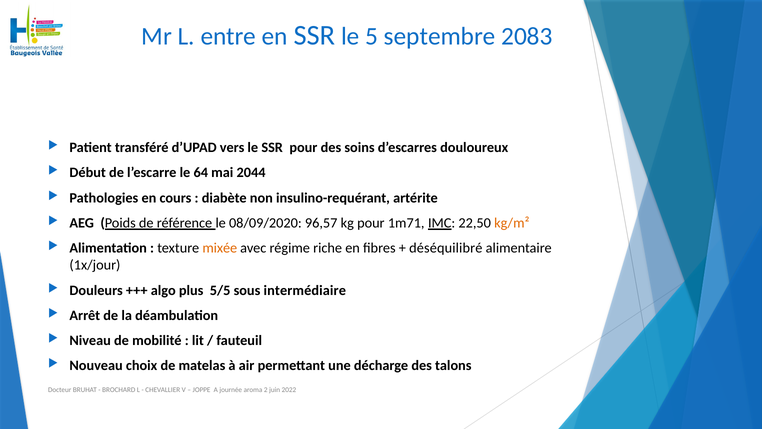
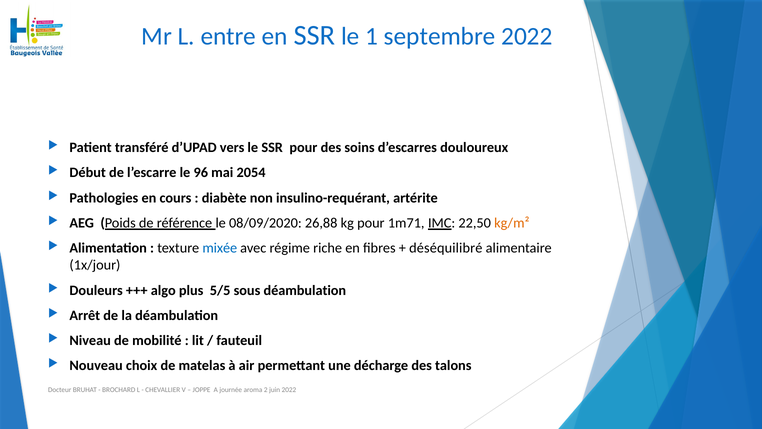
5: 5 -> 1 (372, 36)
septembre 2083: 2083 -> 2022 (527, 36)
64: 64 -> 96 (201, 173)
2044: 2044 -> 2054 (251, 173)
96,57: 96,57 -> 26,88 (321, 223)
mixée colour: orange -> blue (220, 248)
sous intermédiaire: intermédiaire -> déambulation (305, 290)
